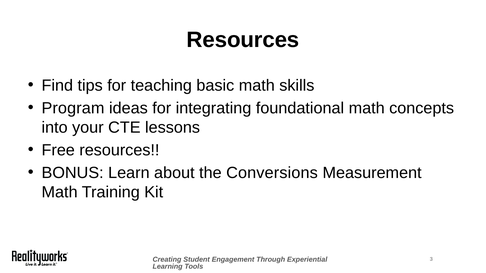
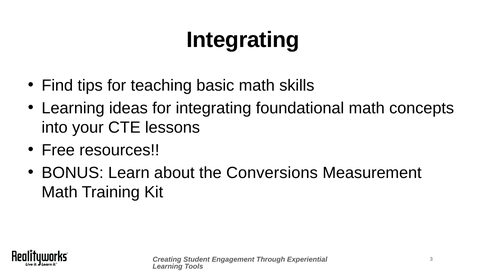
Resources: Resources -> Integrating (243, 40)
Program: Program -> Learning (73, 108)
